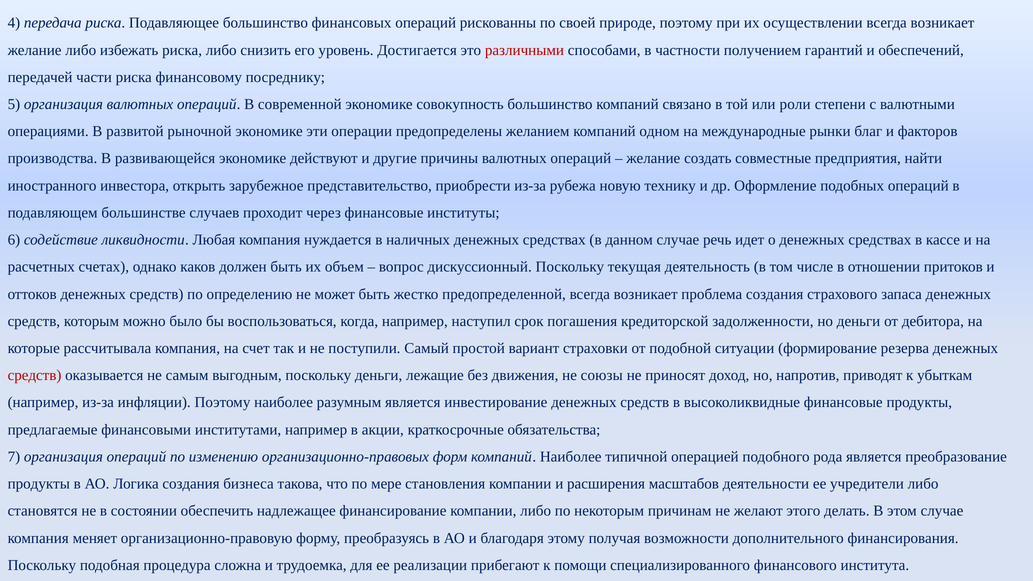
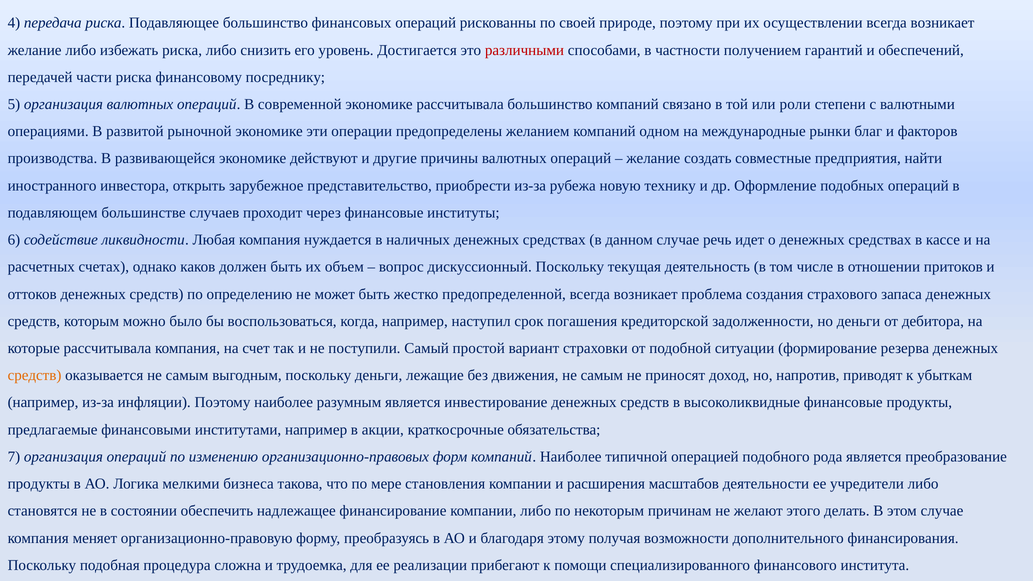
экономике совокупность: совокупность -> рассчитывала (460, 104)
средств colour: red -> orange (35, 375)
движения не союзы: союзы -> самым (602, 375)
Логика создания: создания -> мелкими (191, 484)
